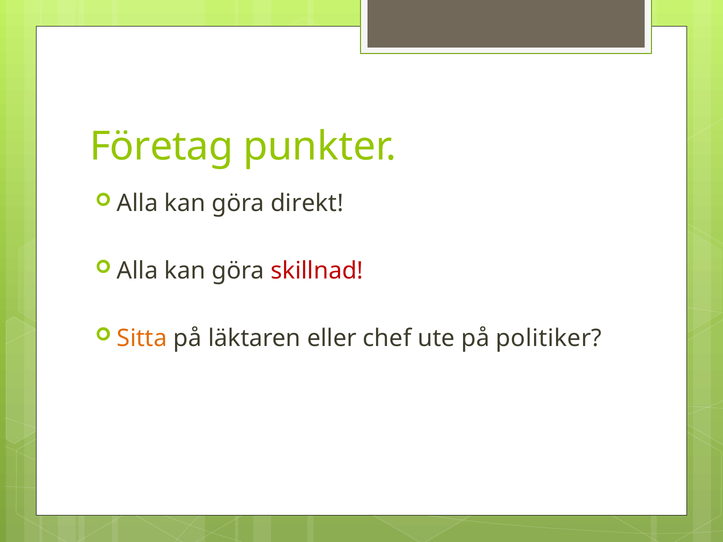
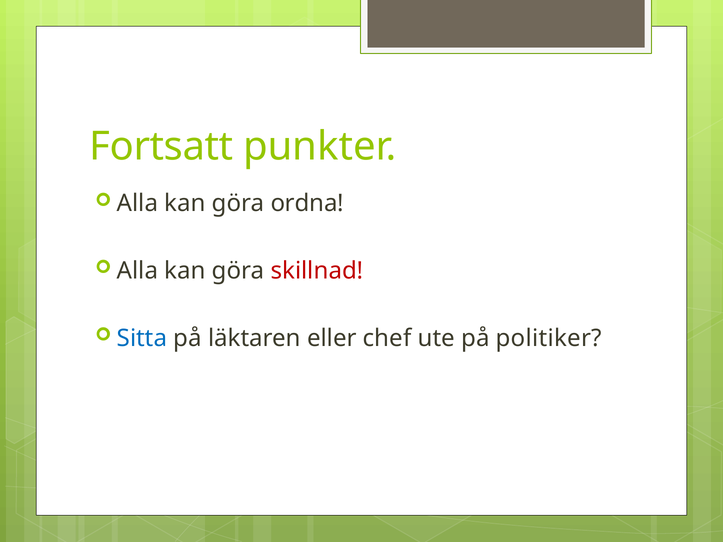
Företag: Företag -> Fortsatt (161, 147)
direkt: direkt -> ordna (307, 204)
Sitta colour: orange -> blue (142, 338)
